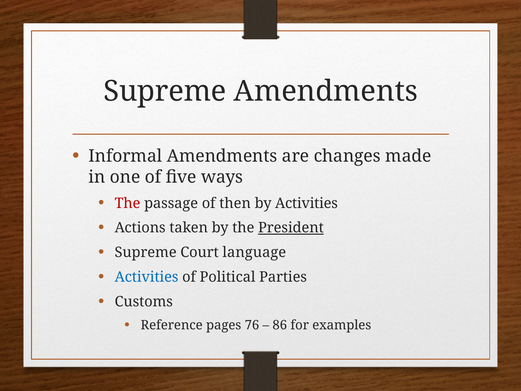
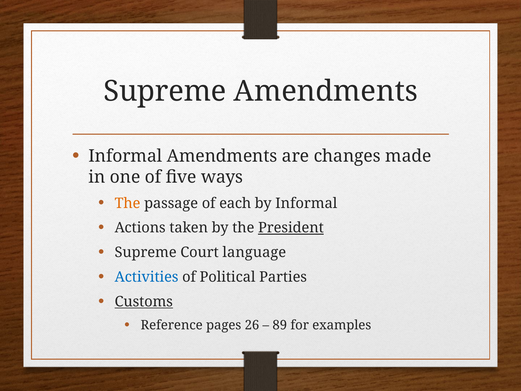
The colour: red -> orange (128, 203)
then: then -> each (235, 203)
by Activities: Activities -> Informal (306, 203)
Customs underline: none -> present (144, 302)
76: 76 -> 26 (252, 325)
86: 86 -> 89 (280, 325)
